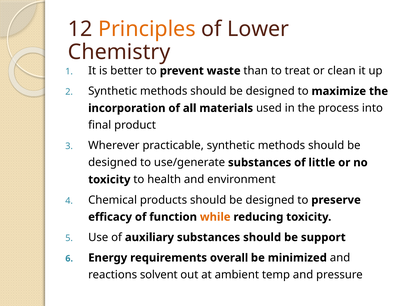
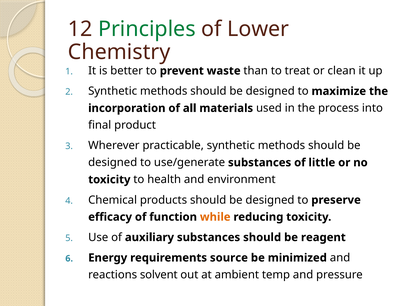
Principles colour: orange -> green (147, 29)
support: support -> reagent (323, 237)
overall: overall -> source (229, 257)
